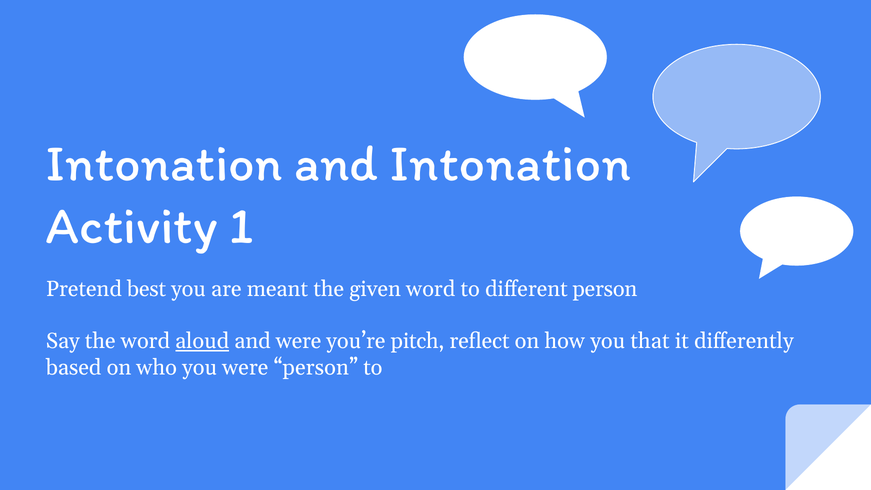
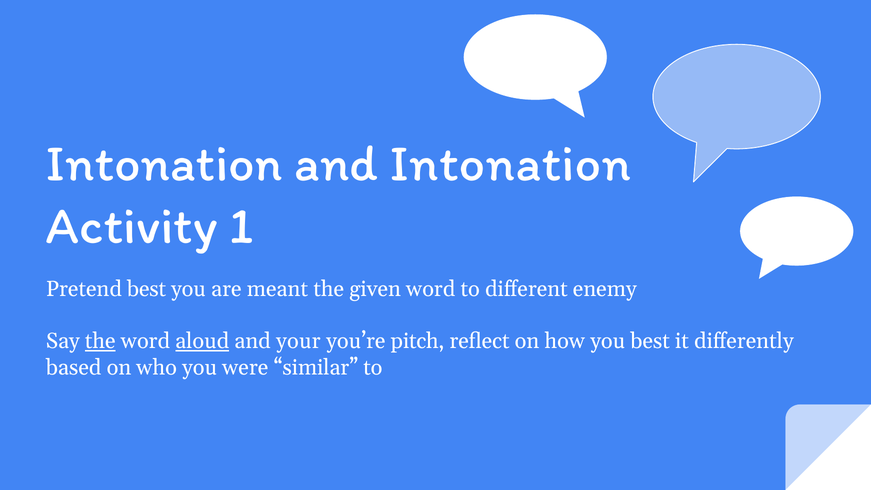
different person: person -> enemy (605, 289)
the underline: none -> present (100, 341)
and were: were -> your (298, 341)
you that: that -> best (650, 341)
were person: person -> similar (316, 367)
